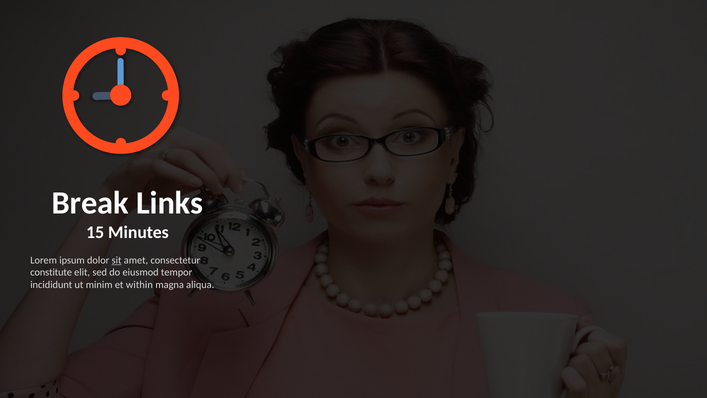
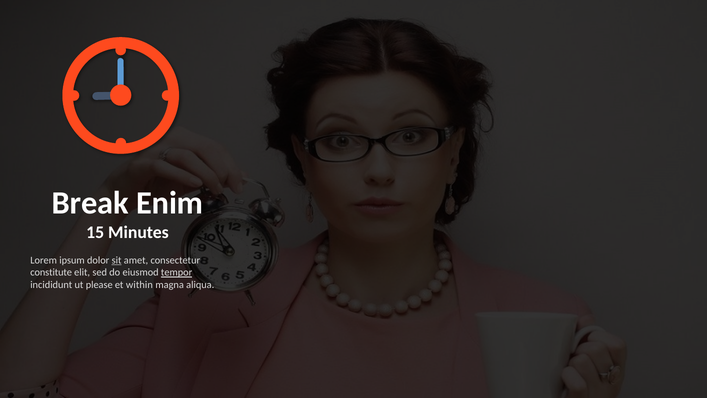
Links: Links -> Enim (170, 203)
tempor underline: none -> present (177, 272)
minim: minim -> please (99, 285)
